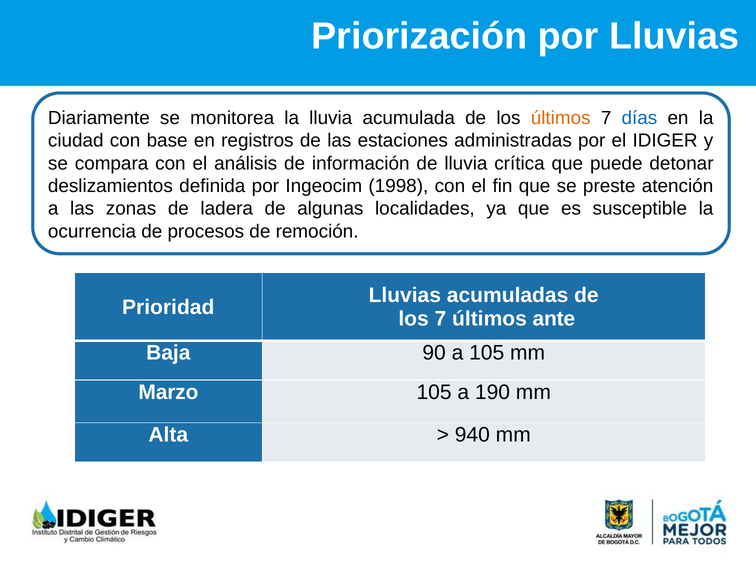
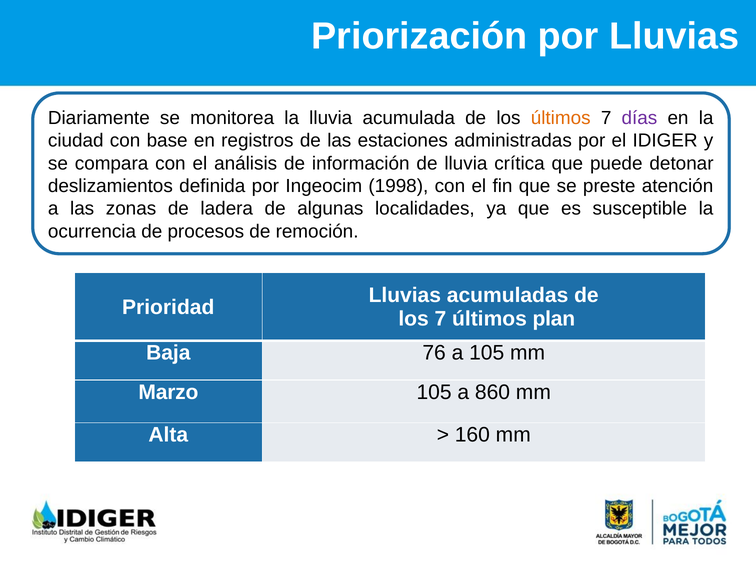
días colour: blue -> purple (639, 118)
ante: ante -> plan (554, 319)
90: 90 -> 76 (434, 353)
190: 190 -> 860 (493, 392)
940: 940 -> 160 (472, 435)
